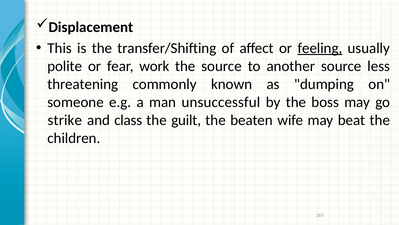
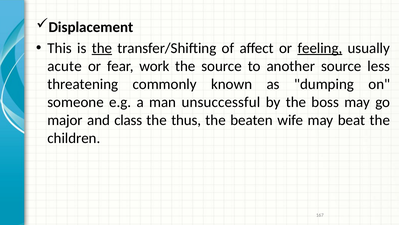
the underline: none -> present (102, 48)
polite: polite -> acute (65, 66)
strike: strike -> major (65, 120)
guilt: guilt -> thus (186, 120)
